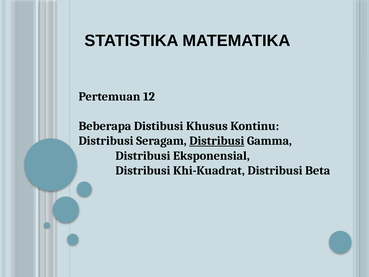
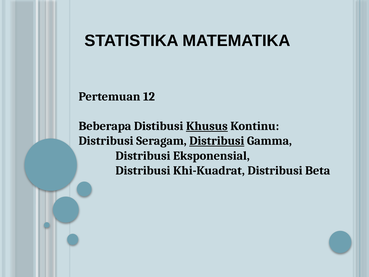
Khusus underline: none -> present (207, 126)
